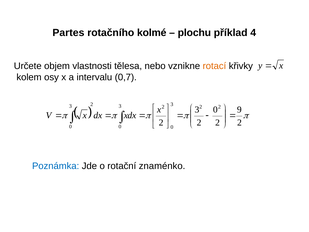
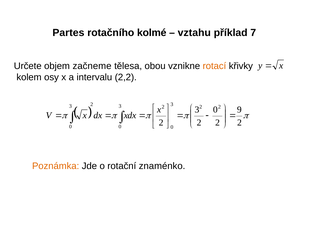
plochu: plochu -> vztahu (194, 33)
4: 4 -> 7 (253, 33)
vlastnosti: vlastnosti -> začneme (92, 66)
nebo: nebo -> obou (155, 66)
0,7: 0,7 -> 2,2 (126, 77)
Poznámka colour: blue -> orange (56, 166)
